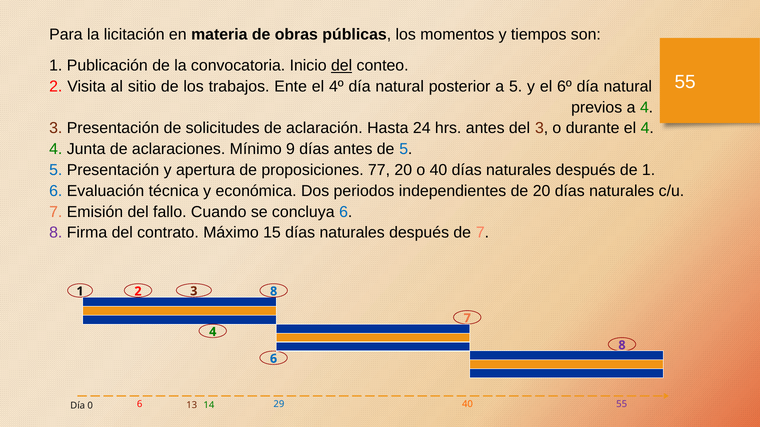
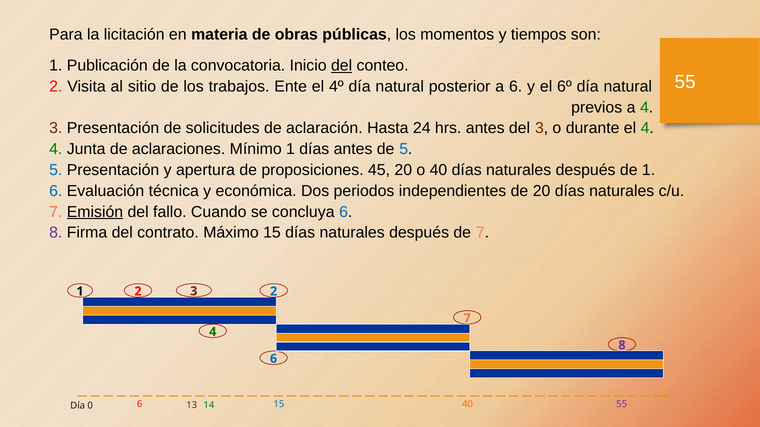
a 5: 5 -> 6 (516, 87)
Mínimo 9: 9 -> 1 (290, 149)
77: 77 -> 45 (379, 170)
Emisión underline: none -> present (95, 212)
2 8: 8 -> 2 (274, 292)
14 29: 29 -> 15 (279, 405)
